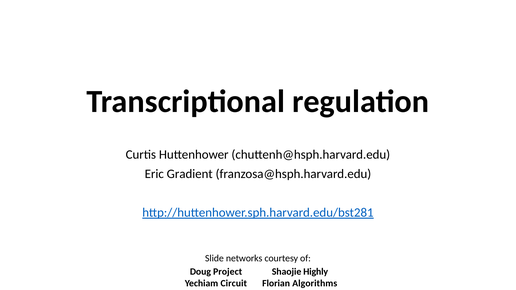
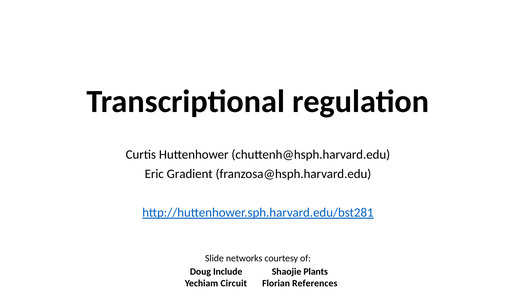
Project: Project -> Include (228, 272)
Highly: Highly -> Plants (316, 272)
Algorithms: Algorithms -> References (315, 283)
